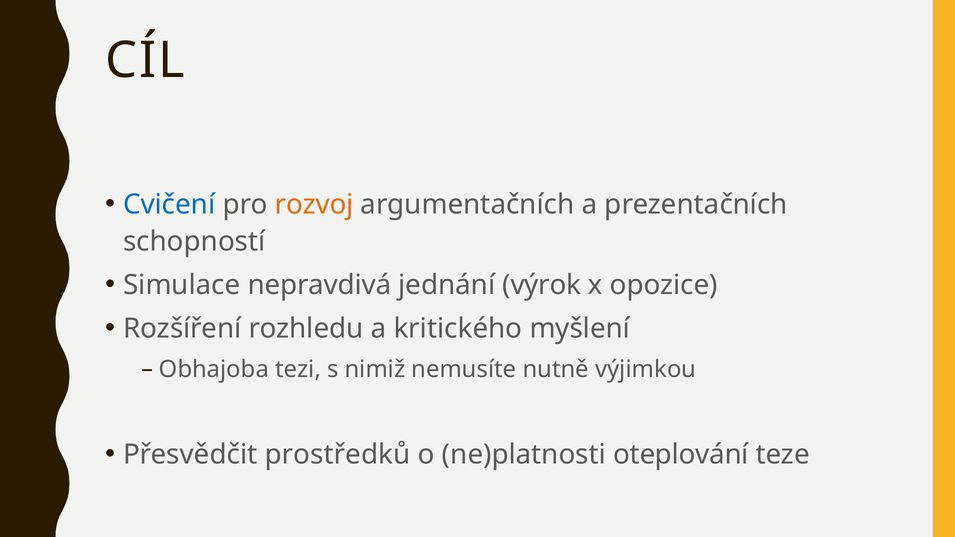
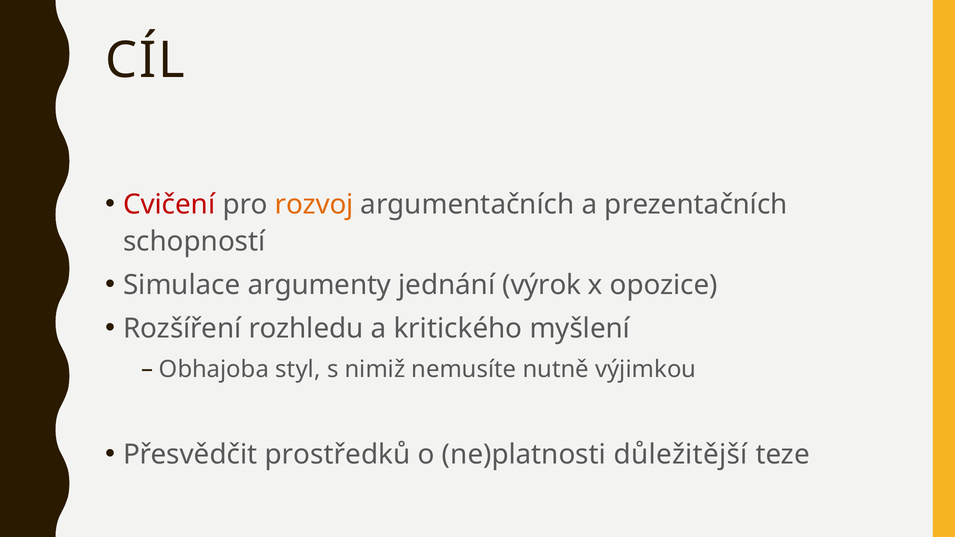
Cvičení colour: blue -> red (169, 205)
nepravdivá: nepravdivá -> argumenty (319, 285)
tezi: tezi -> styl (298, 369)
oteplování: oteplování -> důležitější (681, 455)
